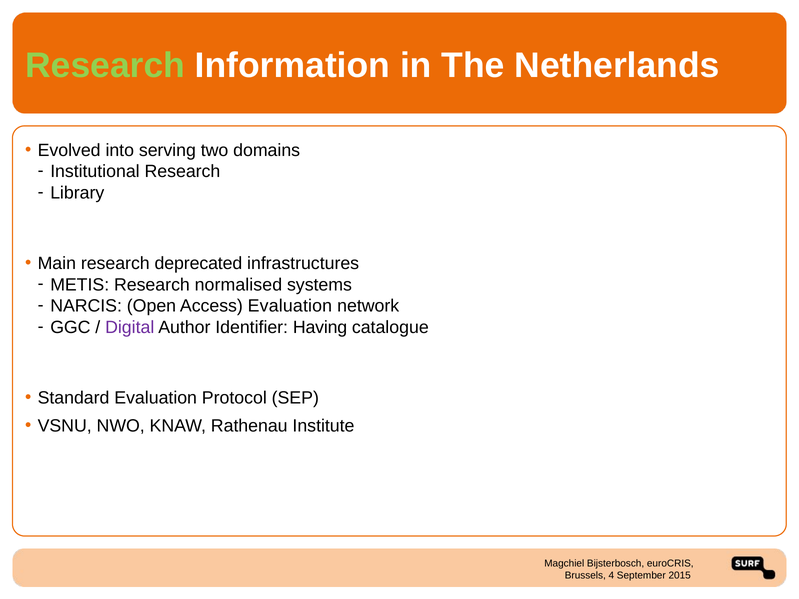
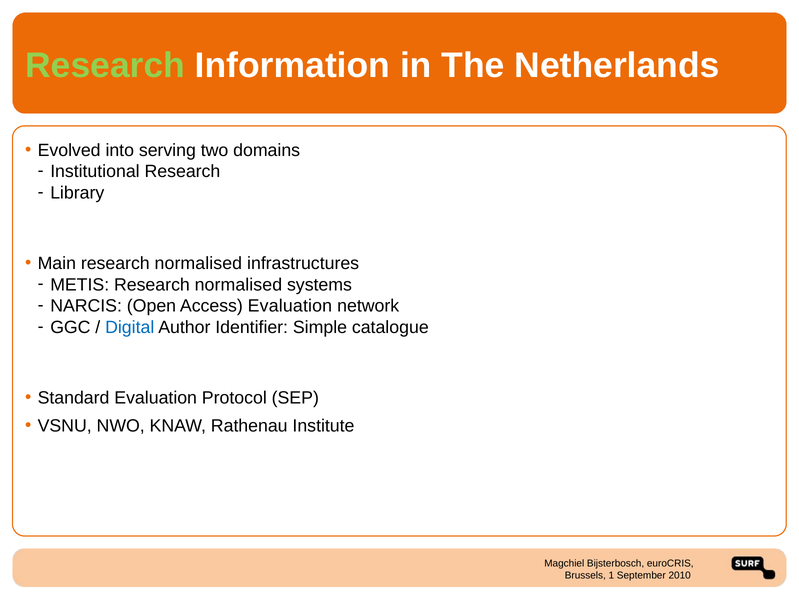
Main research deprecated: deprecated -> normalised (198, 263)
Digital colour: purple -> blue (130, 327)
Having: Having -> Simple (320, 327)
4: 4 -> 1 (611, 576)
2015: 2015 -> 2010 (680, 576)
